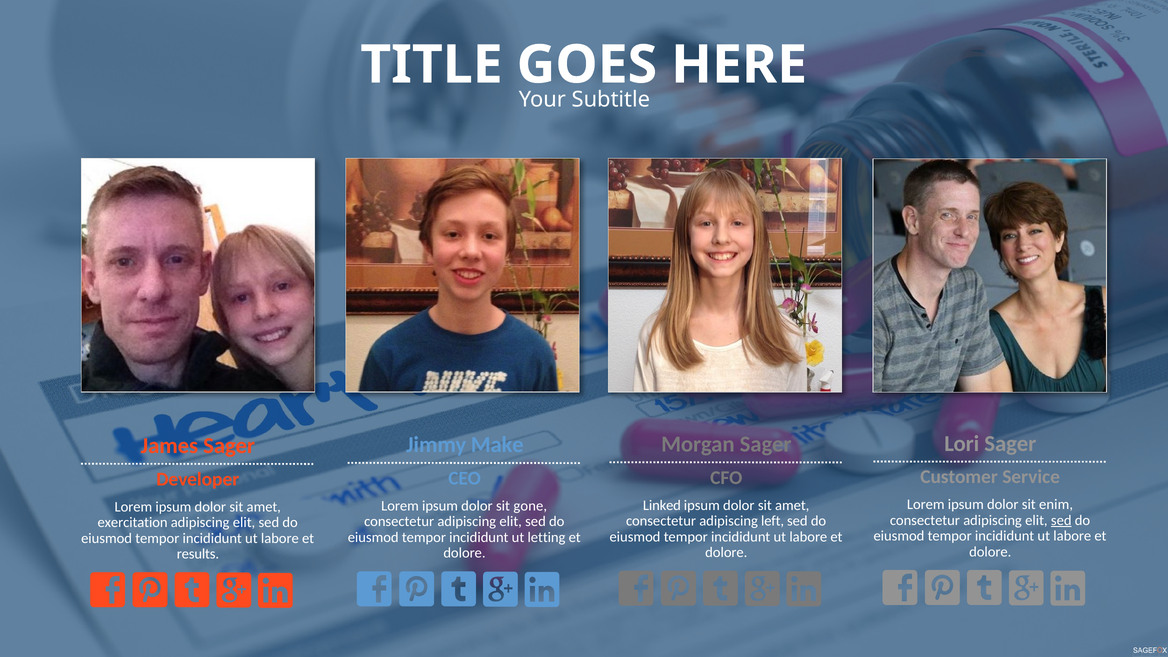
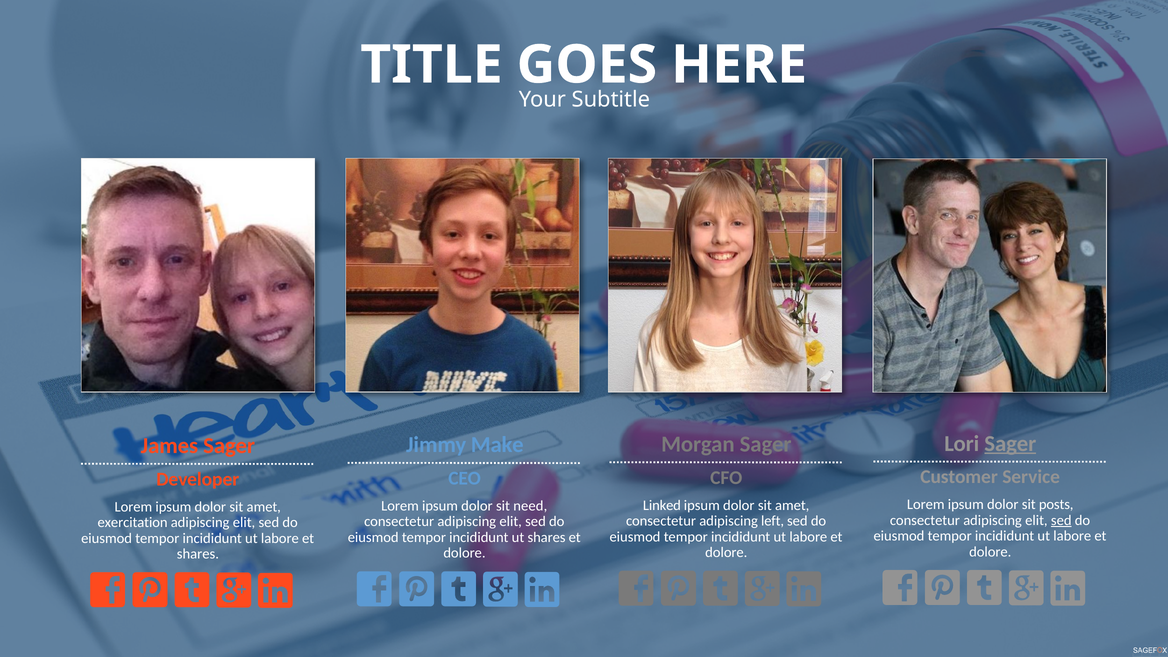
Sager underline: none -> present (1010, 443)
enim: enim -> posts (1056, 505)
gone: gone -> need (530, 506)
ut letting: letting -> shares (547, 537)
results: results -> shares (198, 554)
